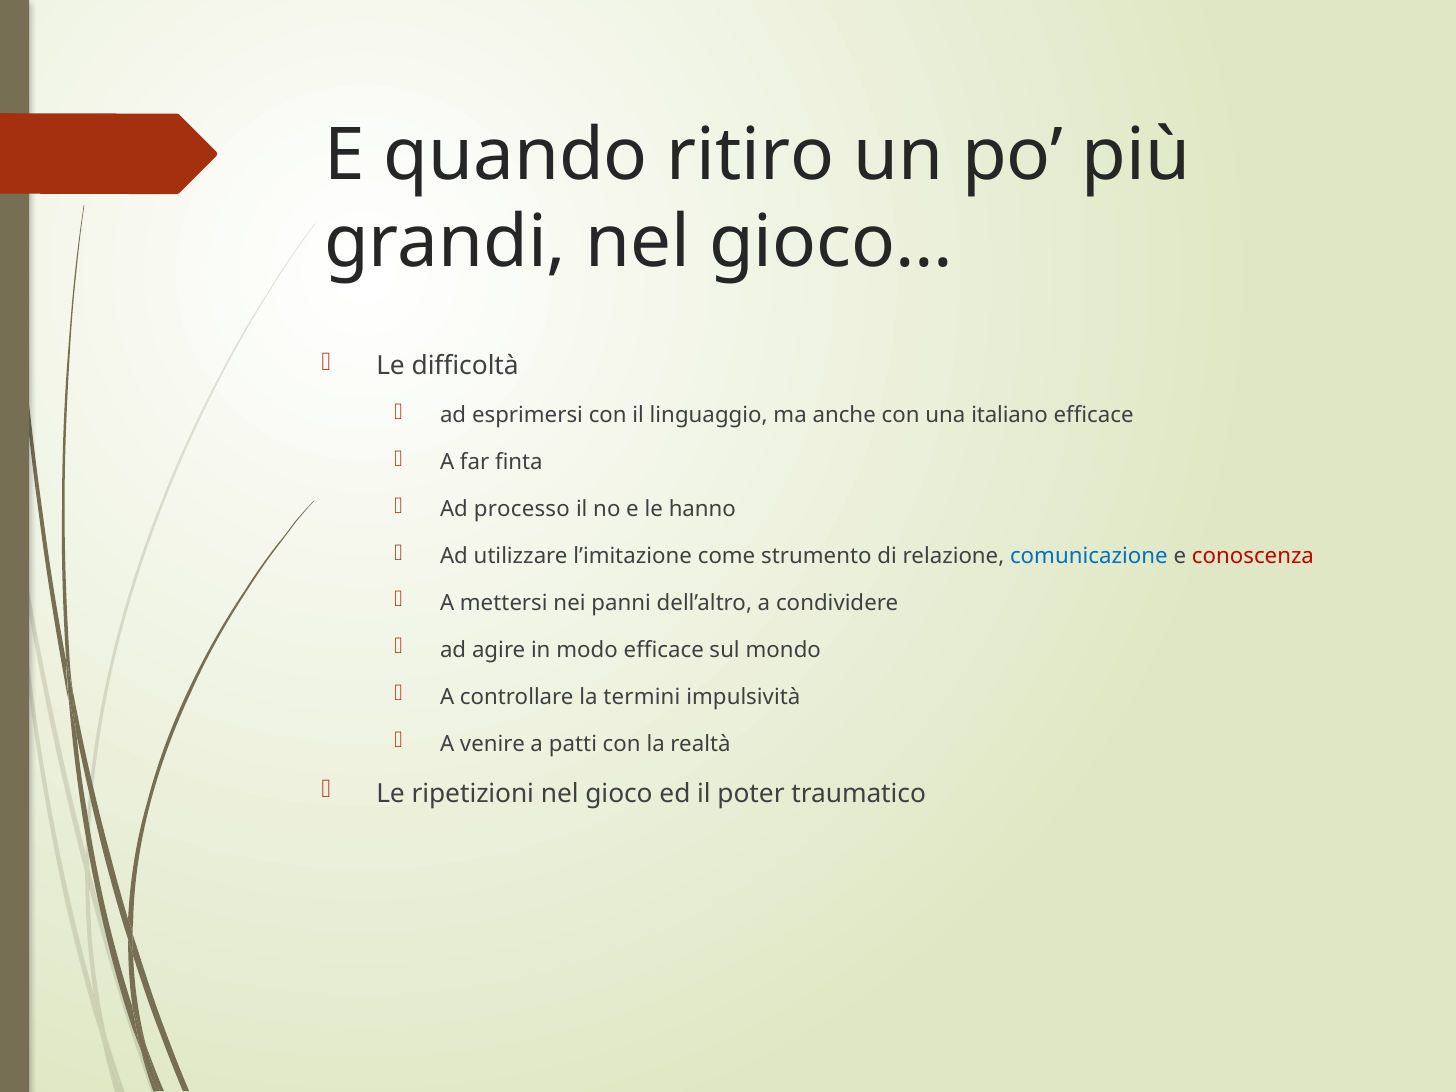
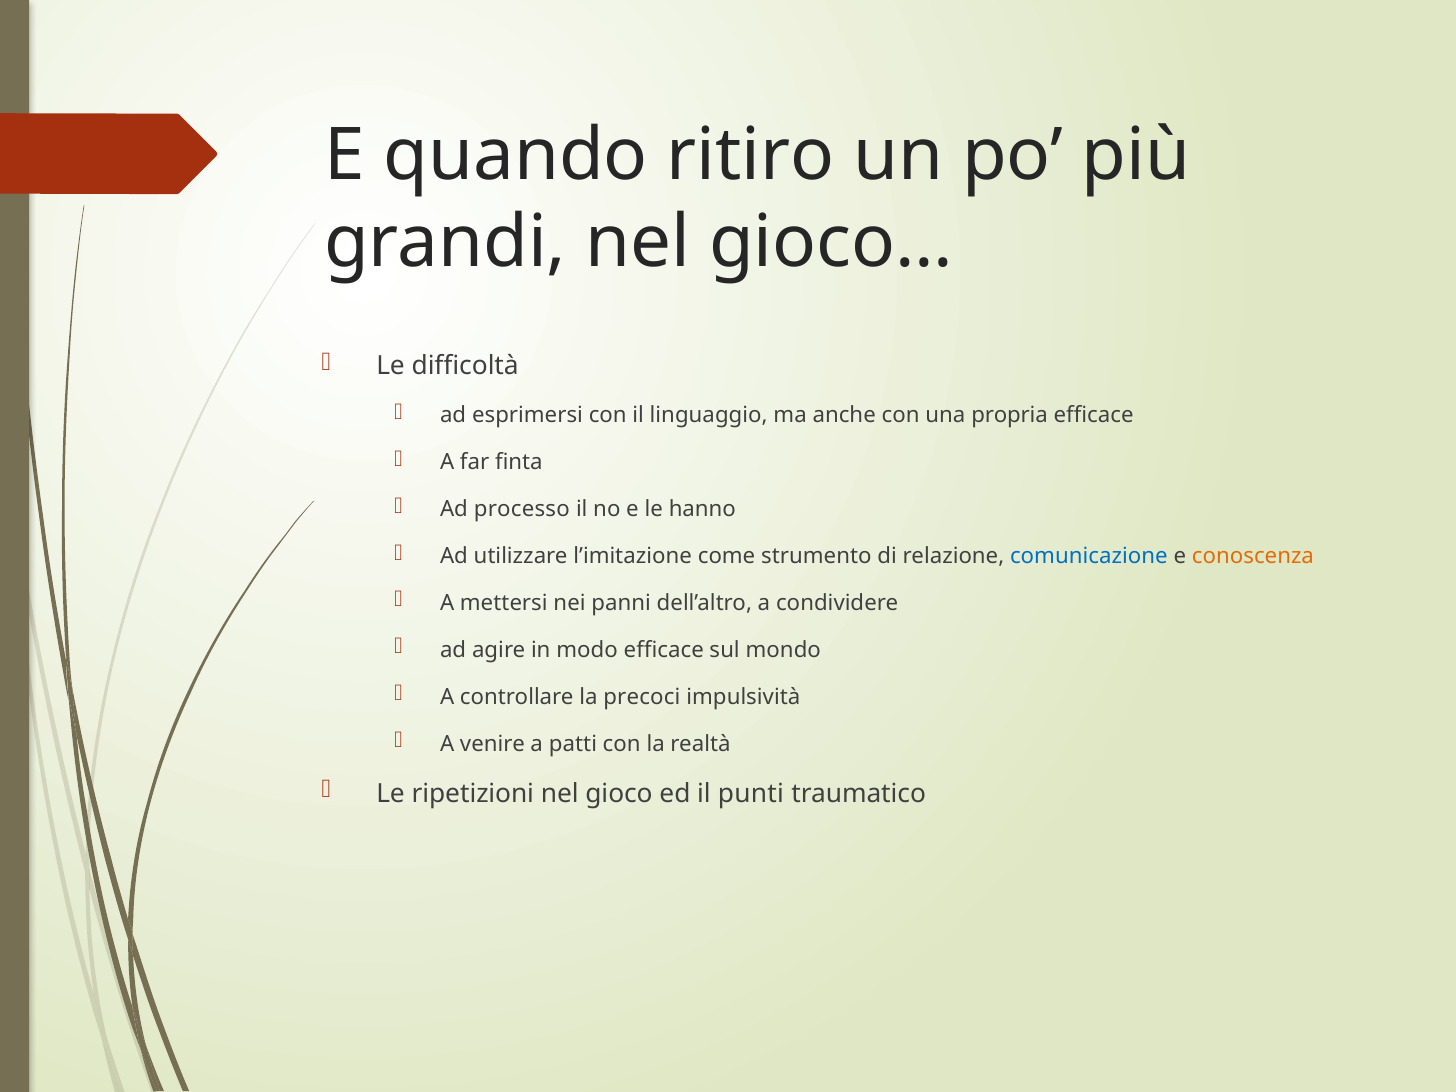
italiano: italiano -> propria (1010, 415)
conoscenza colour: red -> orange (1253, 556)
termini: termini -> precoci (642, 697)
poter: poter -> punti (751, 794)
